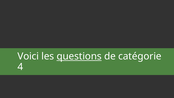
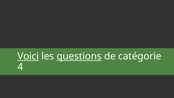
Voici underline: none -> present (28, 56)
